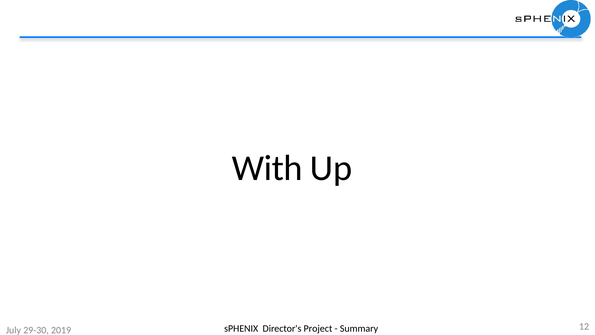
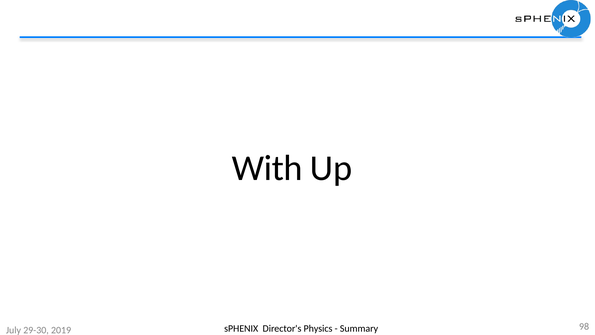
Project: Project -> Physics (318, 328)
12: 12 -> 98 (584, 326)
